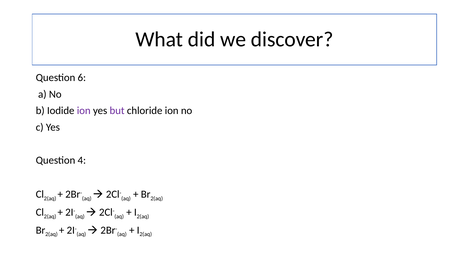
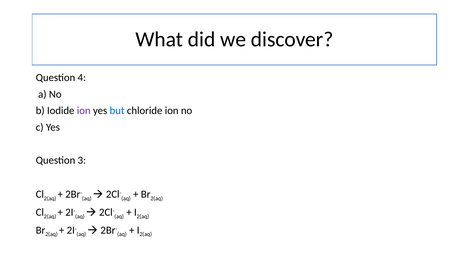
6: 6 -> 4 (82, 78)
but colour: purple -> blue (117, 111)
4: 4 -> 3 (82, 160)
